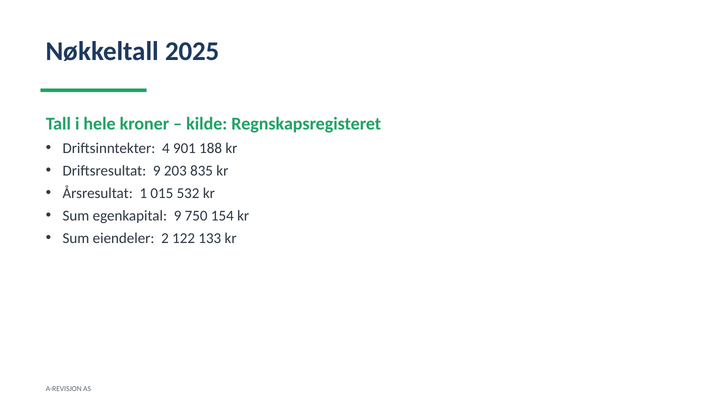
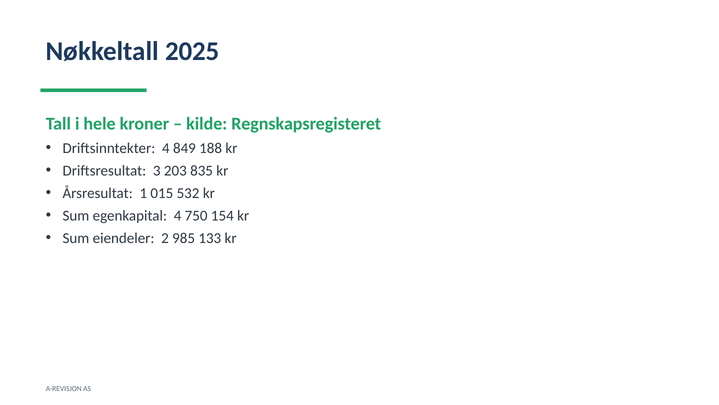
901: 901 -> 849 (184, 148)
Driftsresultat 9: 9 -> 3 (157, 170)
egenkapital 9: 9 -> 4 (178, 215)
122: 122 -> 985 (184, 238)
